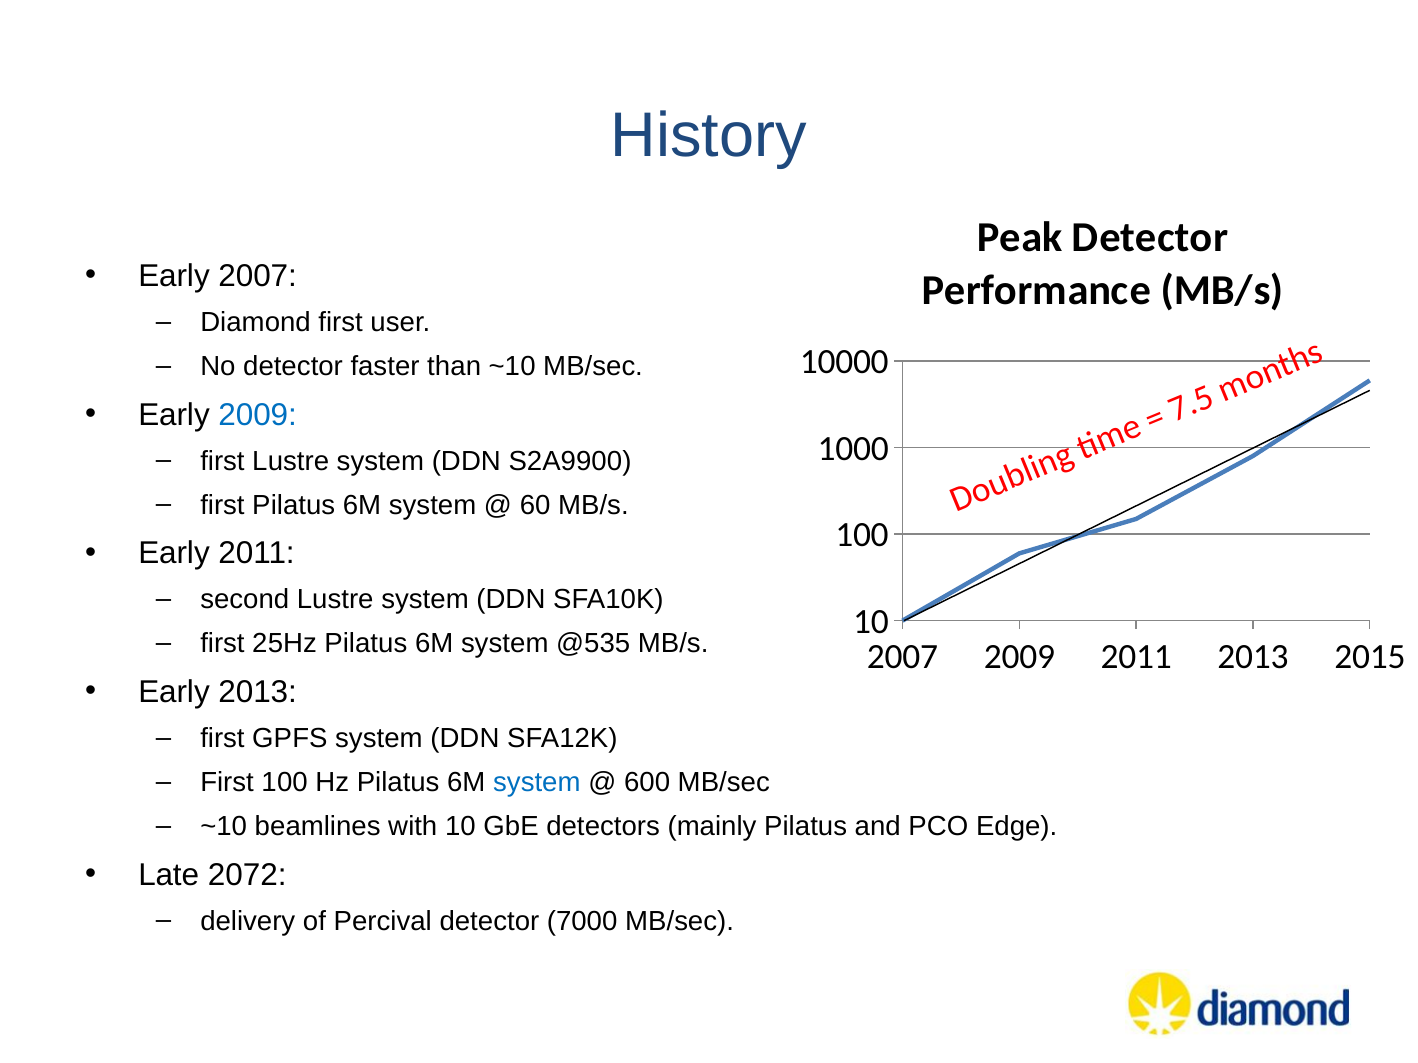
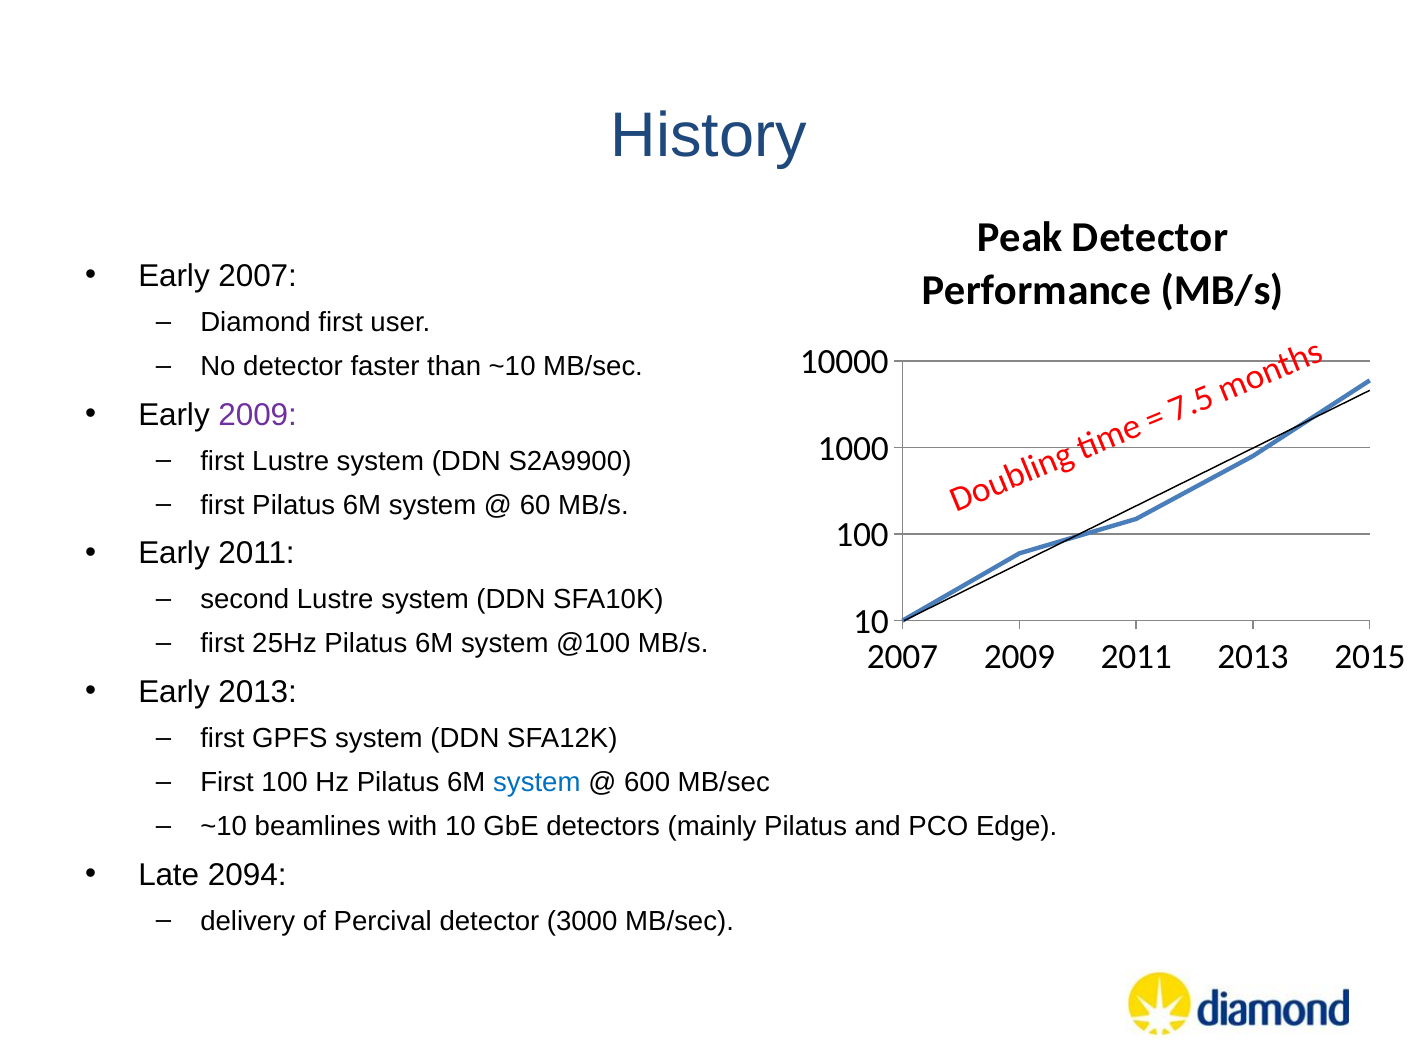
2009 colour: blue -> purple (258, 415)
@535: @535 -> @100 (593, 644)
2072: 2072 -> 2094 (247, 875)
7000: 7000 -> 3000 (582, 922)
